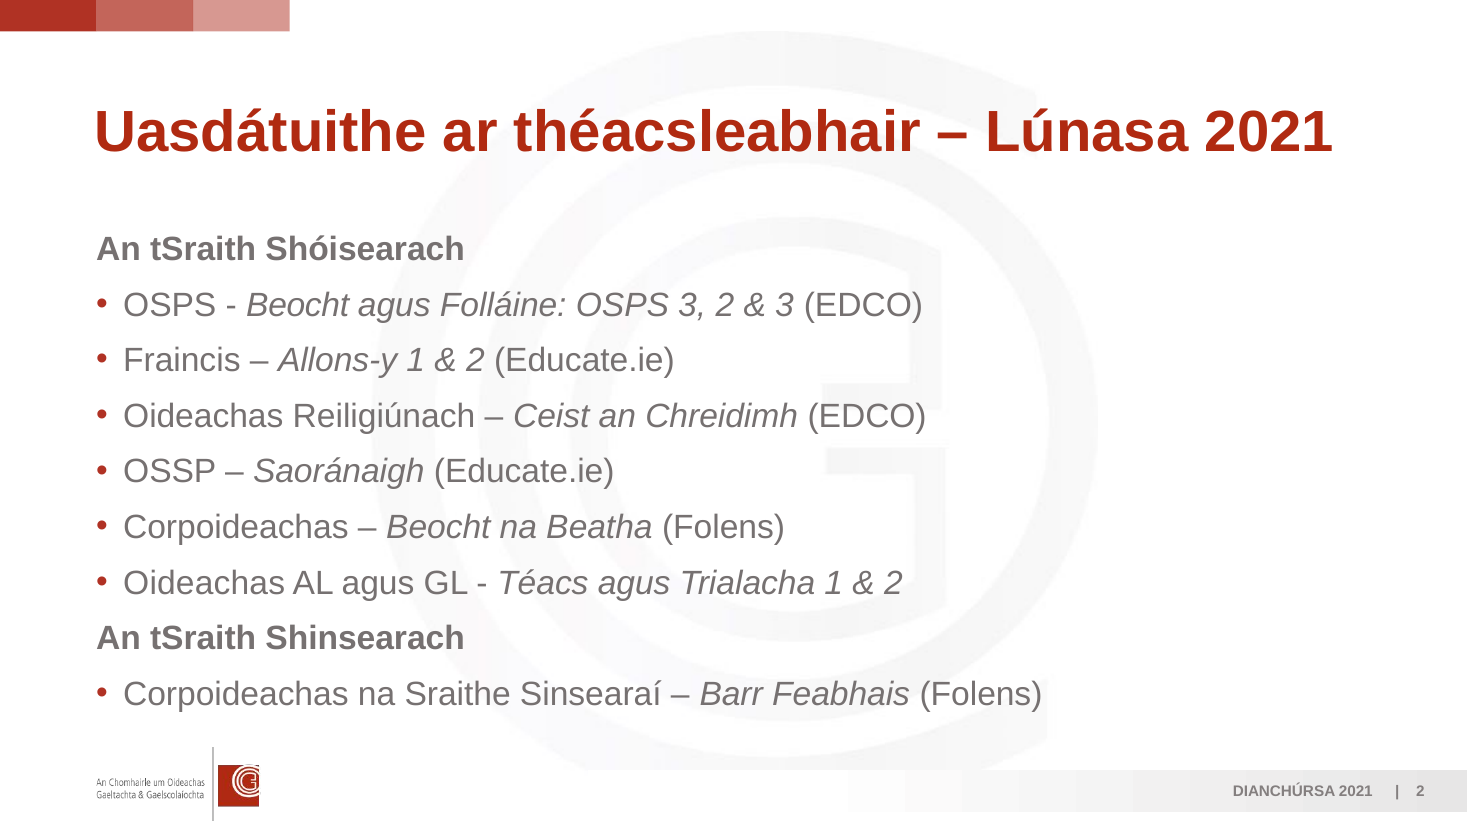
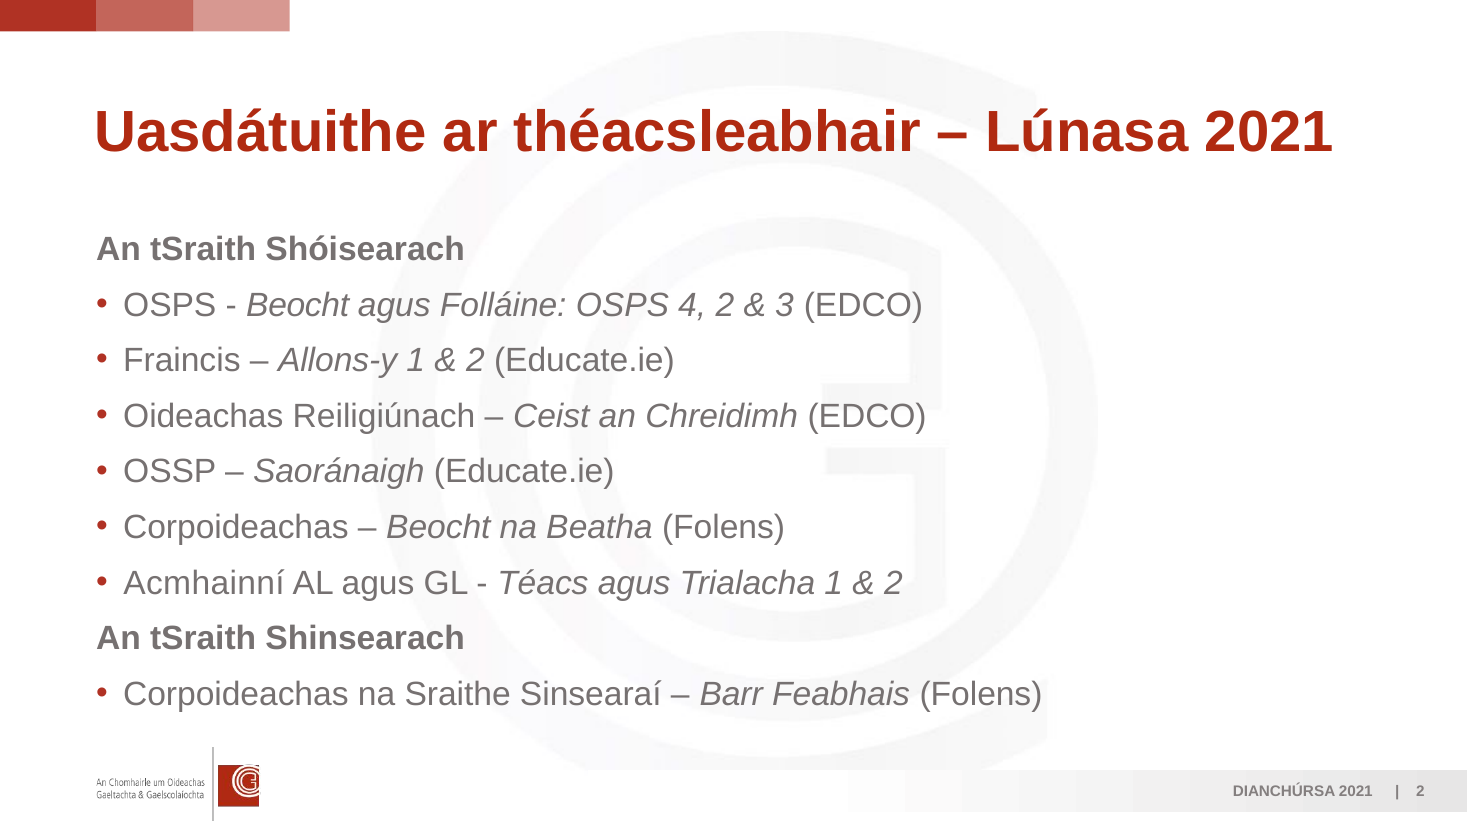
OSPS 3: 3 -> 4 (692, 305)
Oideachas: Oideachas -> Acmhainní (204, 583)
